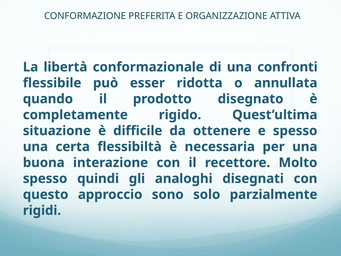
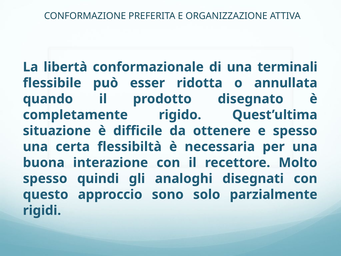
confronti: confronti -> terminali (287, 67)
